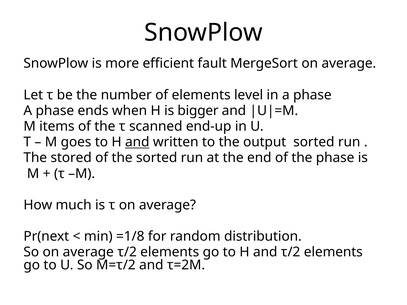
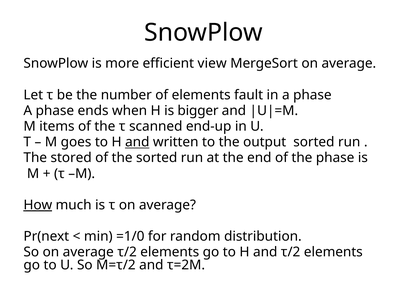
fault: fault -> view (212, 64)
level: level -> fault (249, 95)
How underline: none -> present (38, 205)
=1/8: =1/8 -> =1/0 (130, 237)
